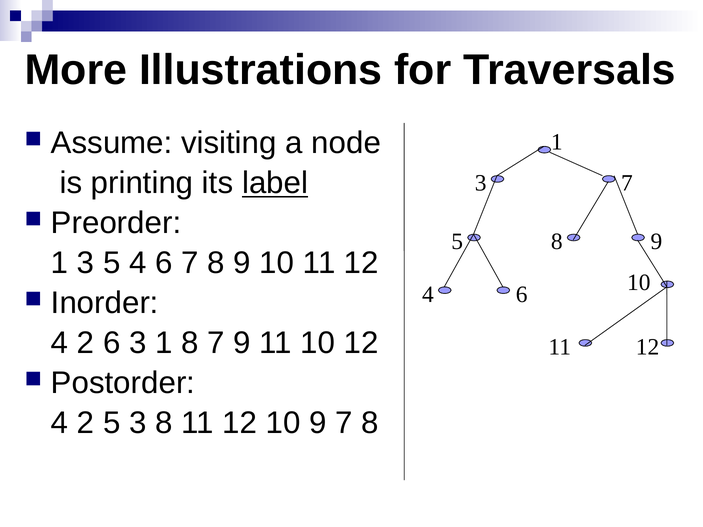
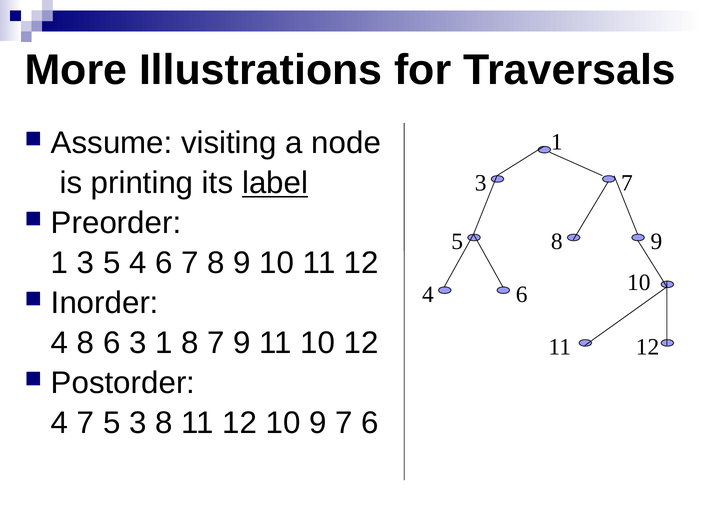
2: 2 -> 8 (86, 343)
2: 2 -> 7 (86, 423)
9 7 8: 8 -> 6 (370, 423)
